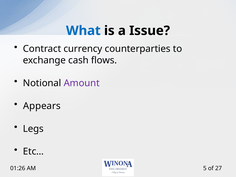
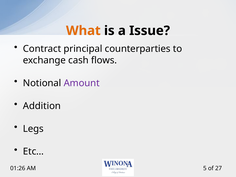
What colour: blue -> orange (83, 31)
currency: currency -> principal (83, 49)
Appears: Appears -> Addition (42, 106)
